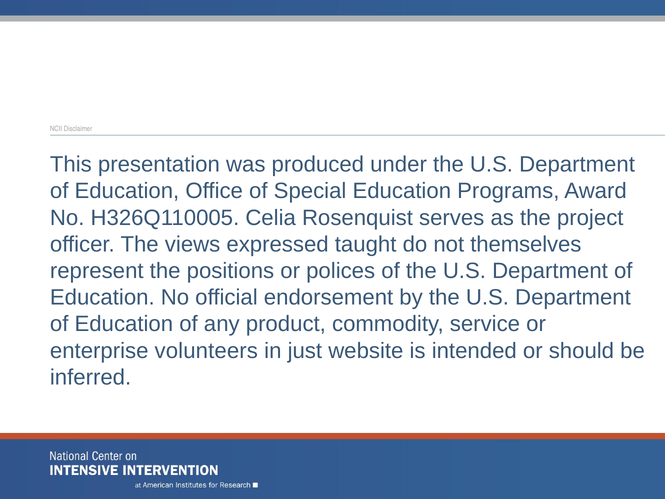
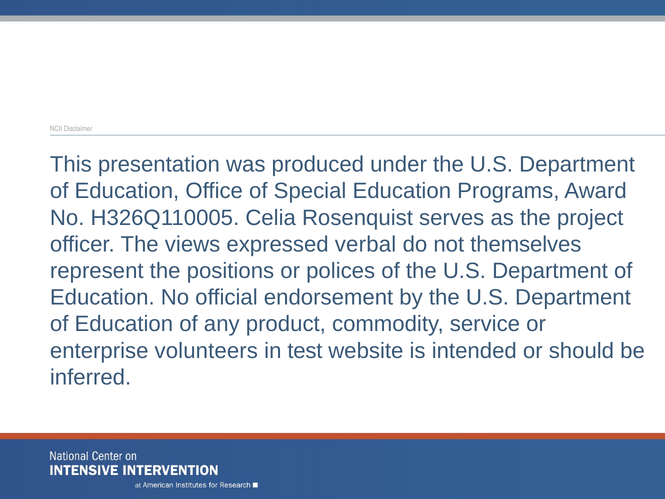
taught: taught -> verbal (366, 244)
just: just -> test (305, 351)
